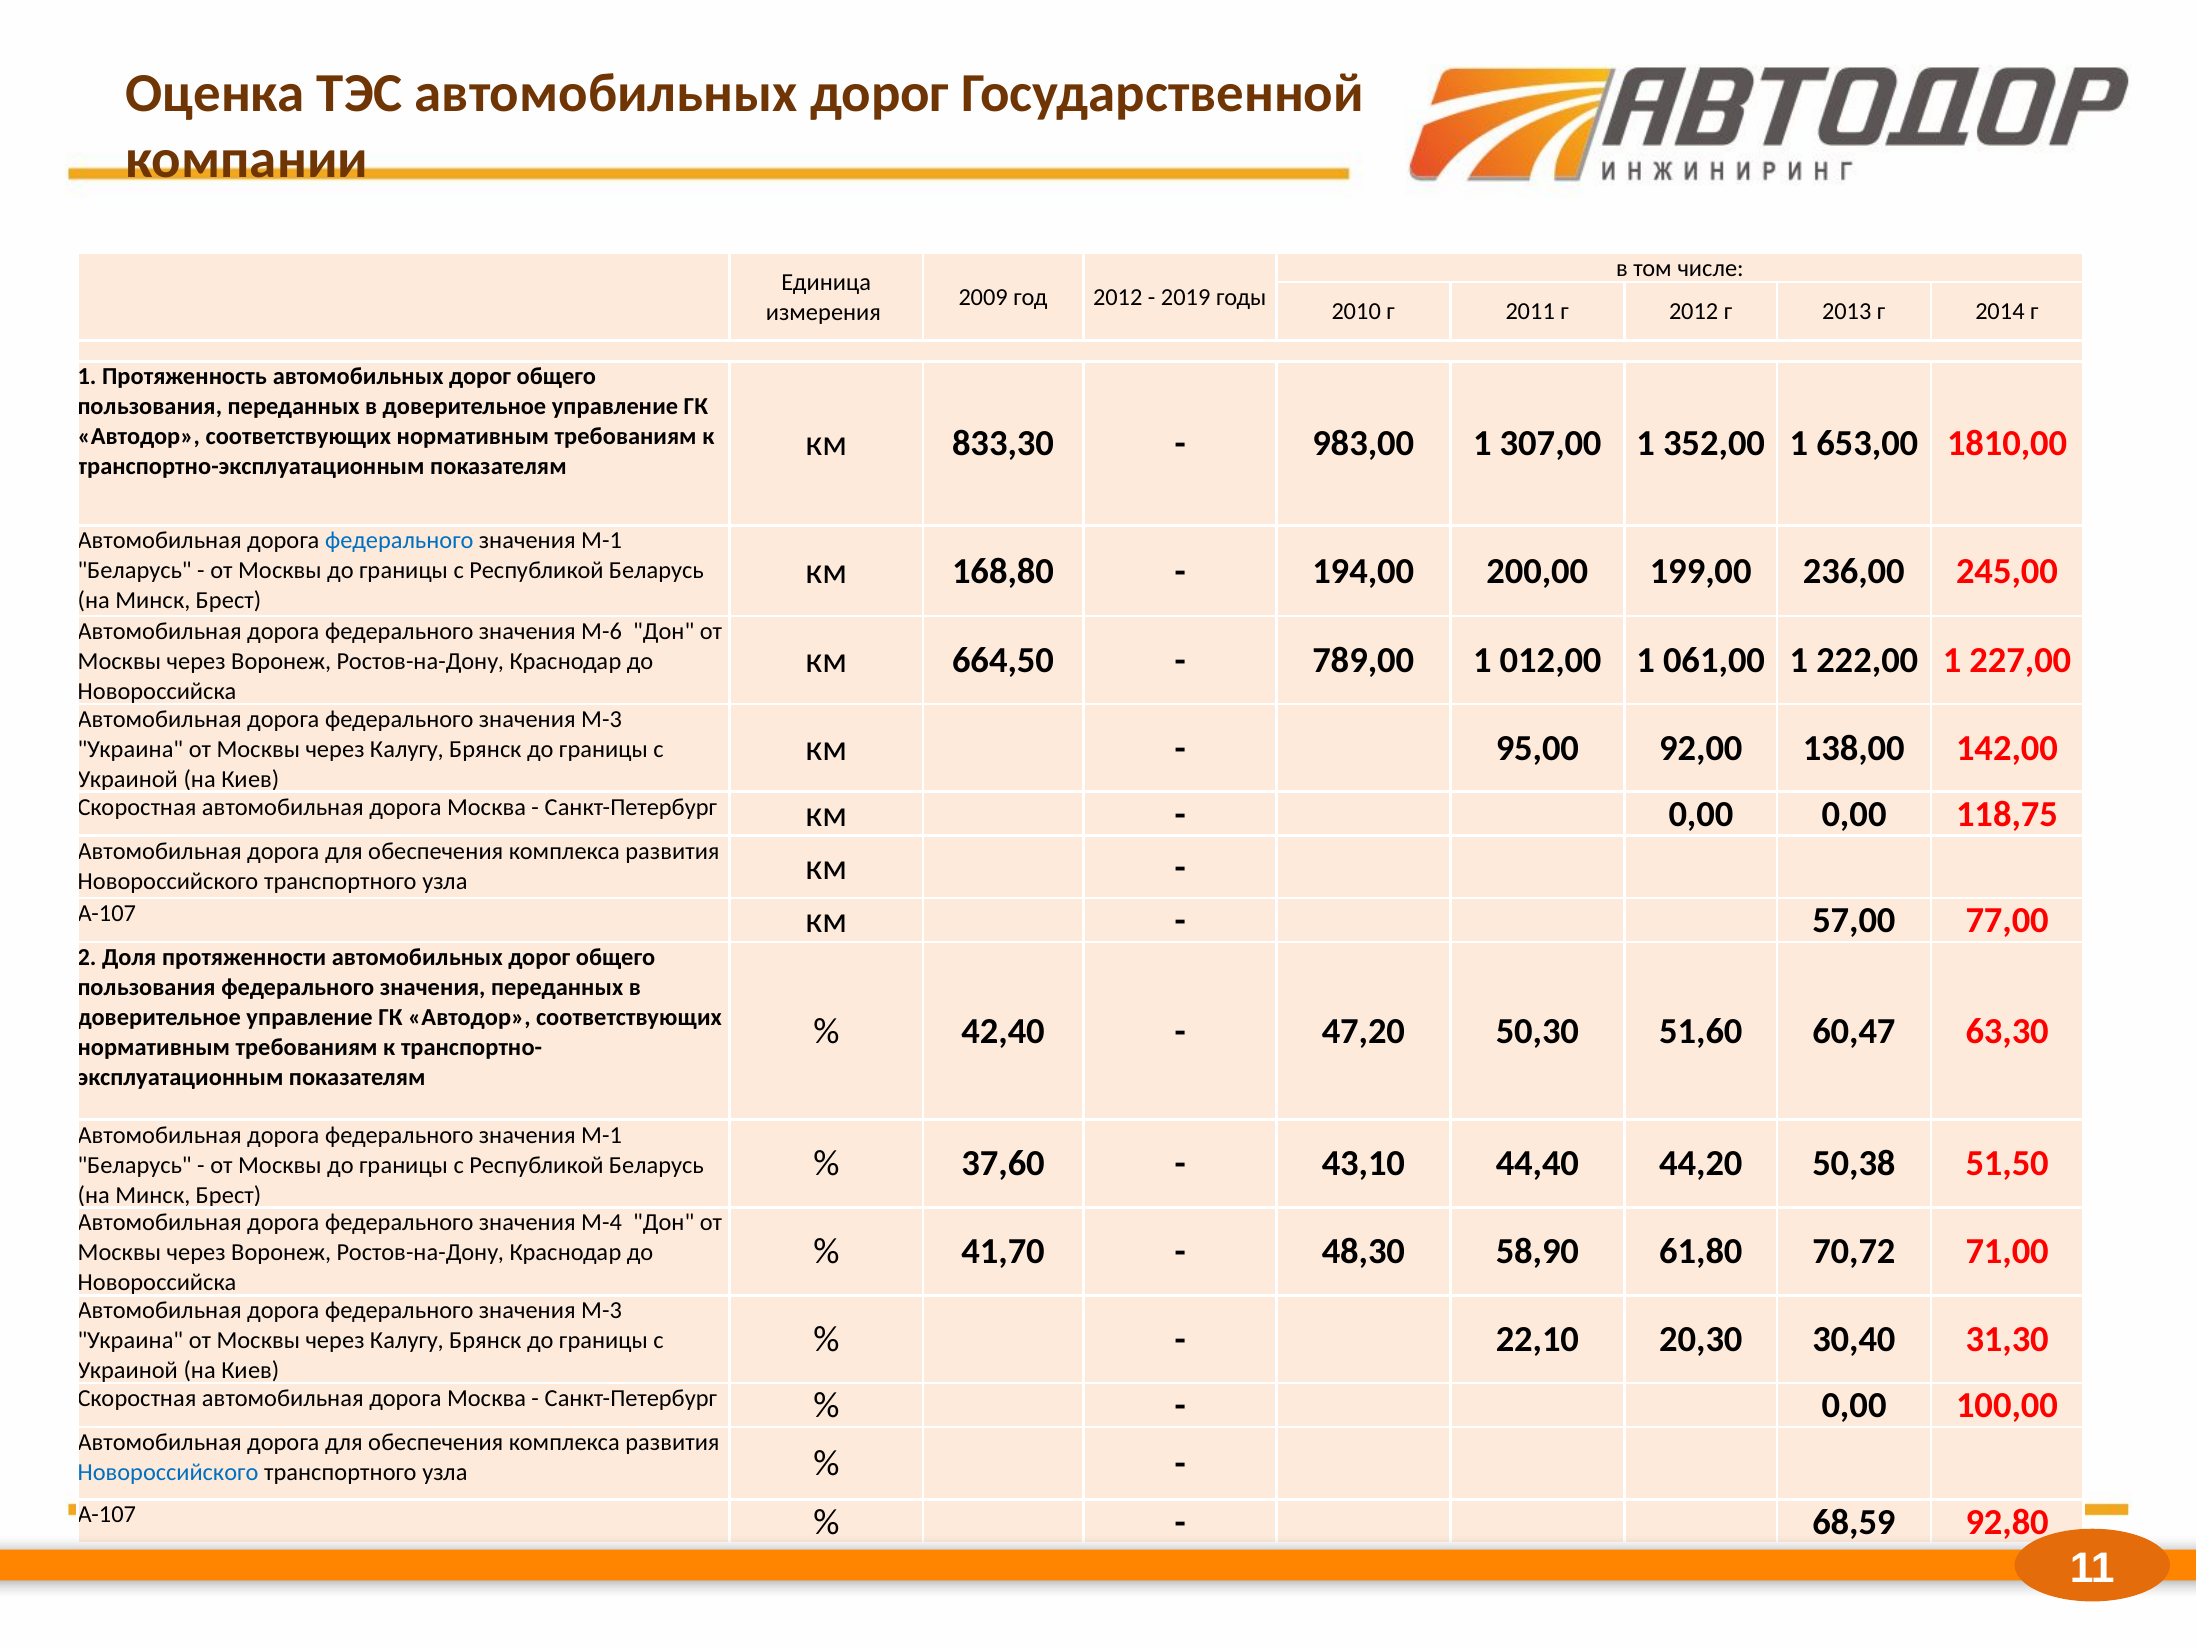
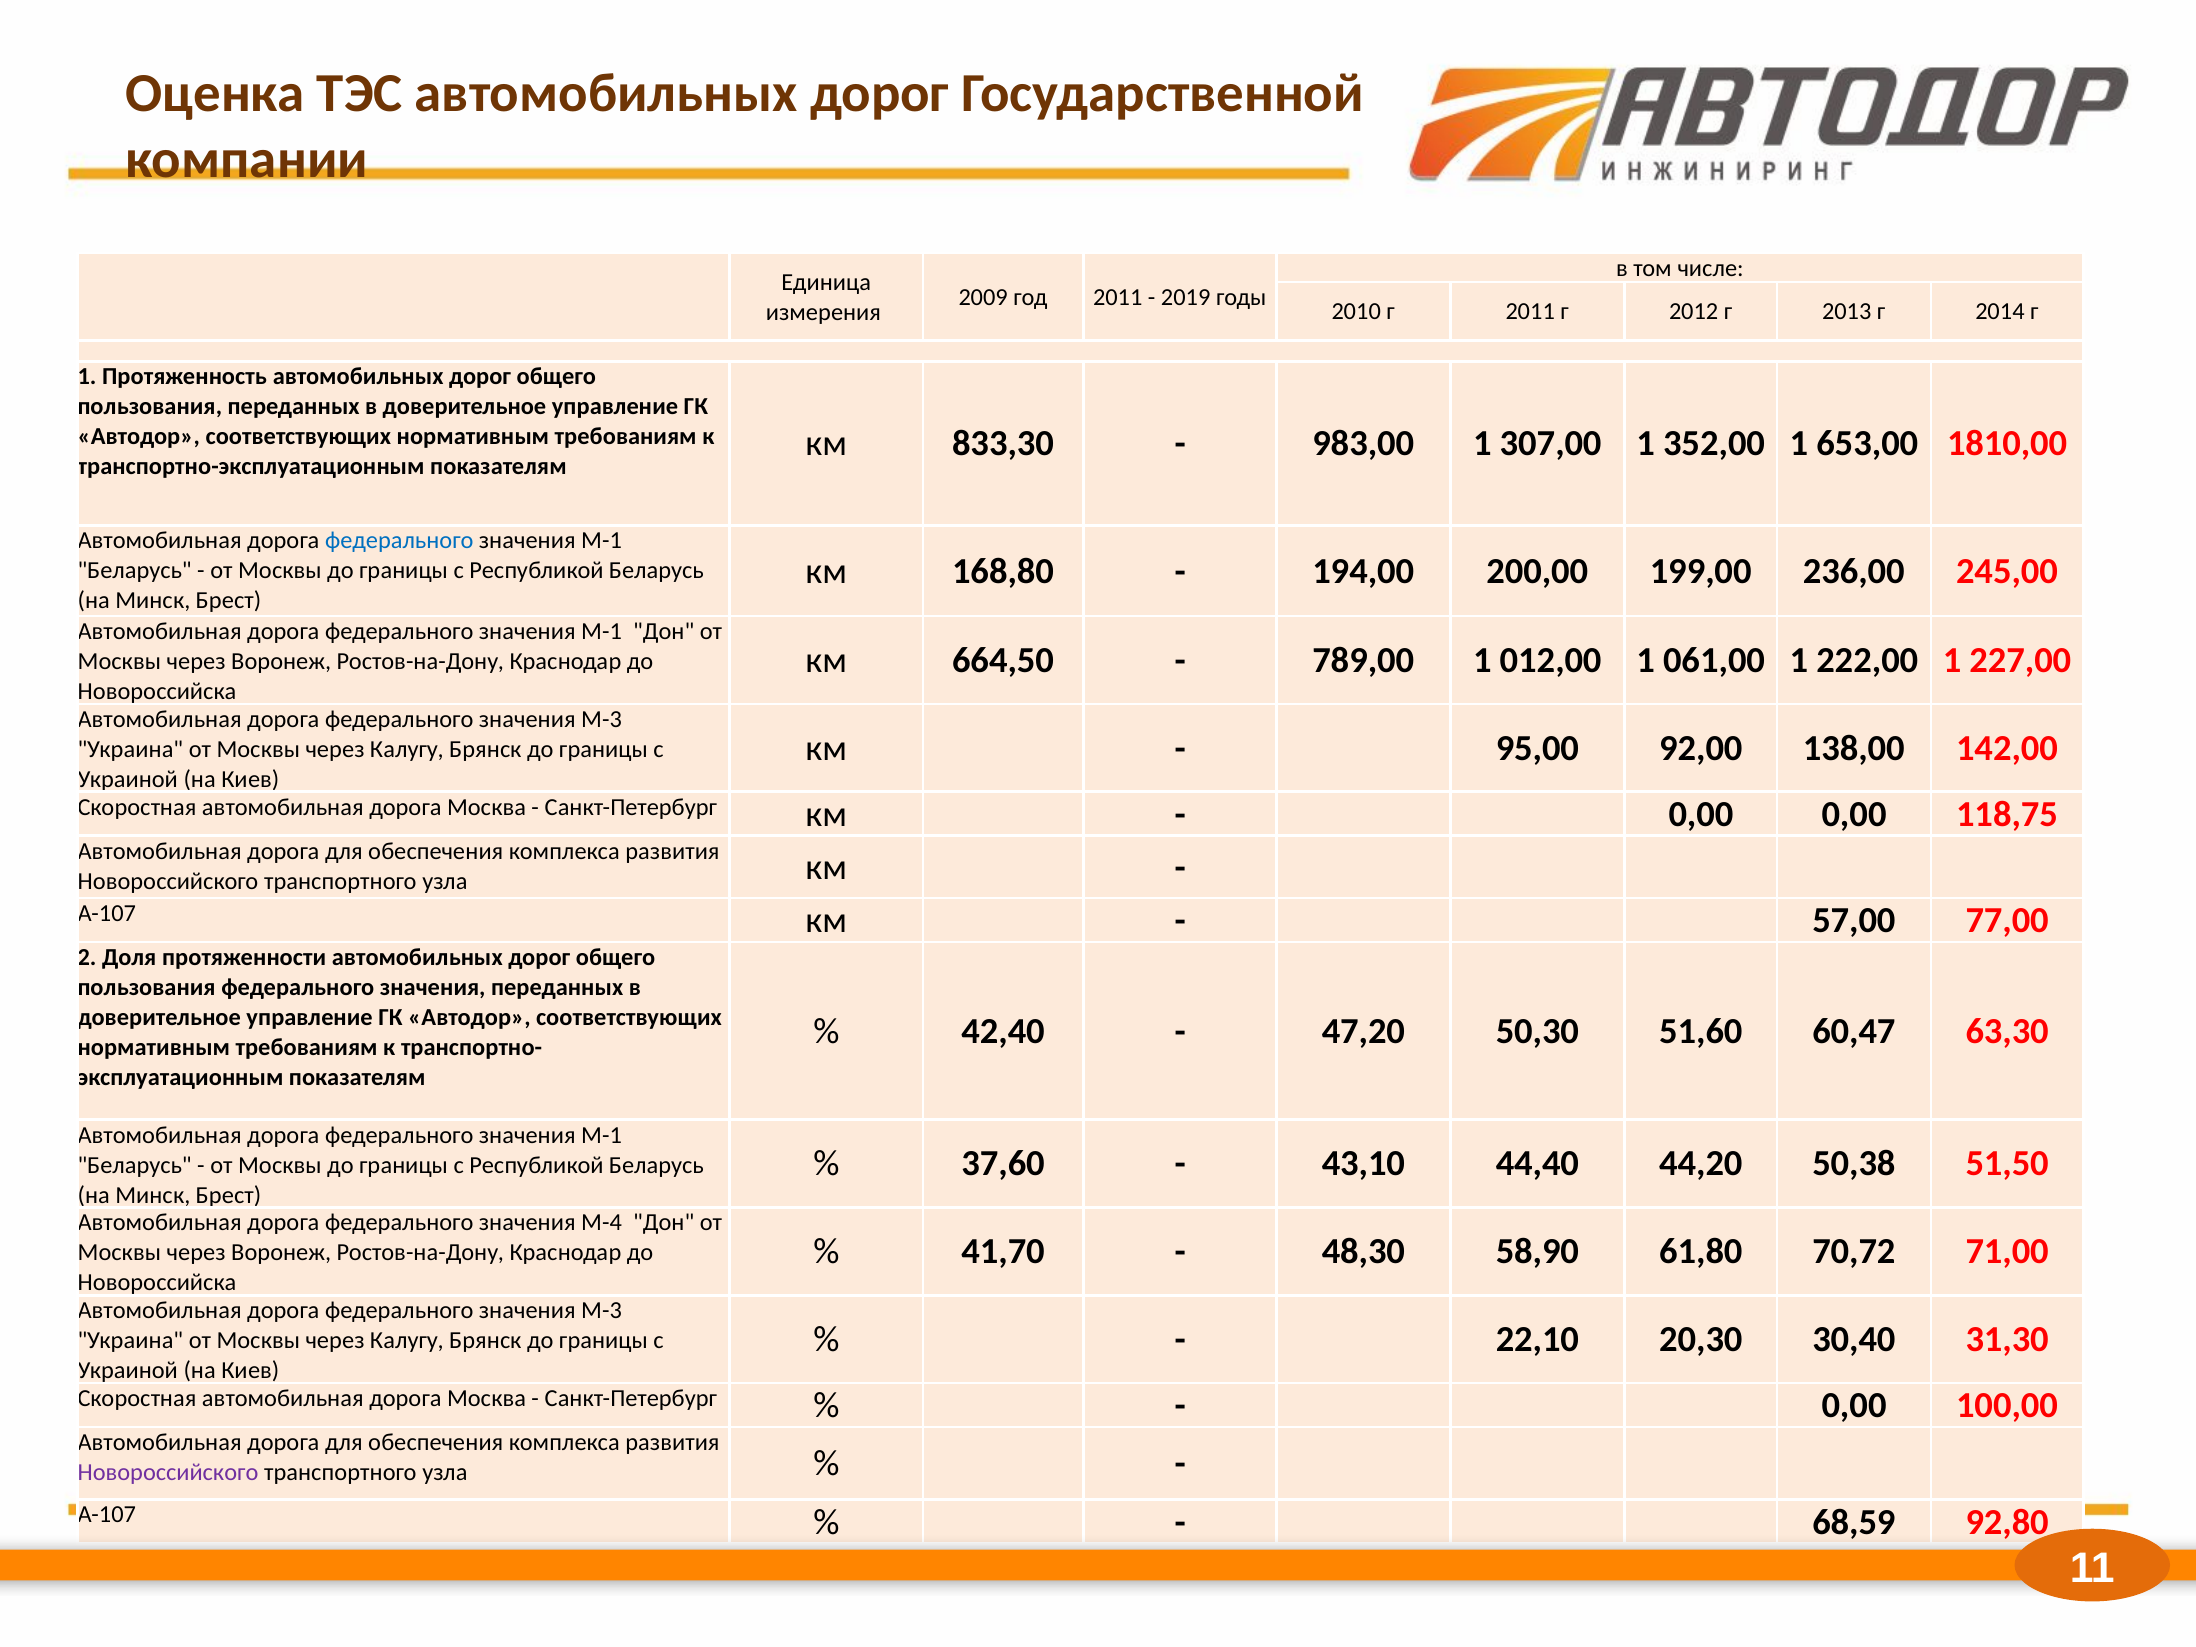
год 2012: 2012 -> 2011 (1118, 297)
М-6: М-6 -> М-1 (602, 631)
Новороссийского colour: blue -> purple (168, 1472)
